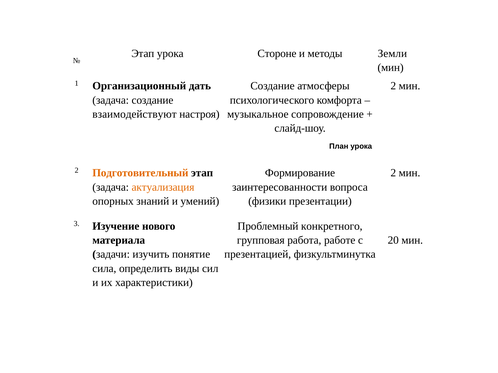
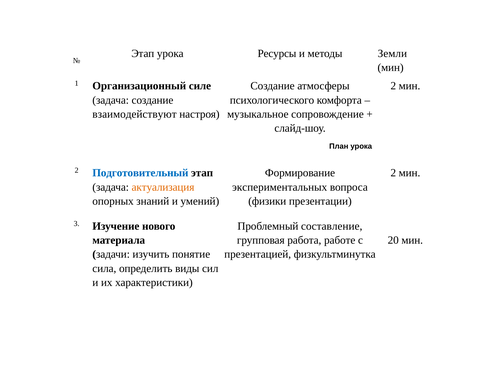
Стороне: Стороне -> Ресурсы (277, 54)
дать: дать -> силе (200, 86)
Подготовительный colour: orange -> blue (140, 173)
заинтересованности: заинтересованности -> экспериментальных (280, 187)
конкретного: конкретного -> составление (332, 226)
